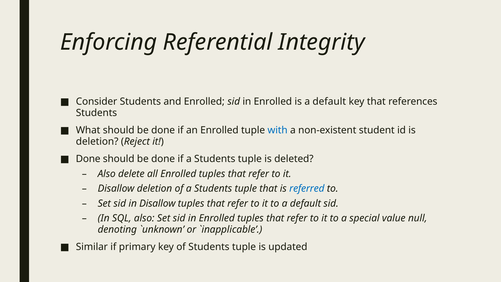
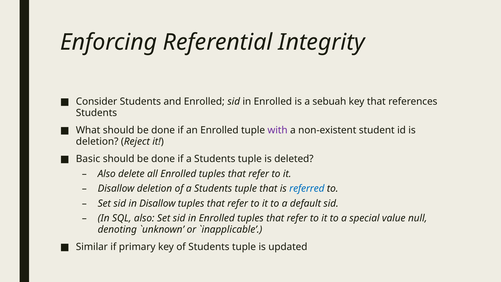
is a default: default -> sebuah (329, 101)
with colour: blue -> purple (278, 130)
Done: Done -> Basic (88, 159)
